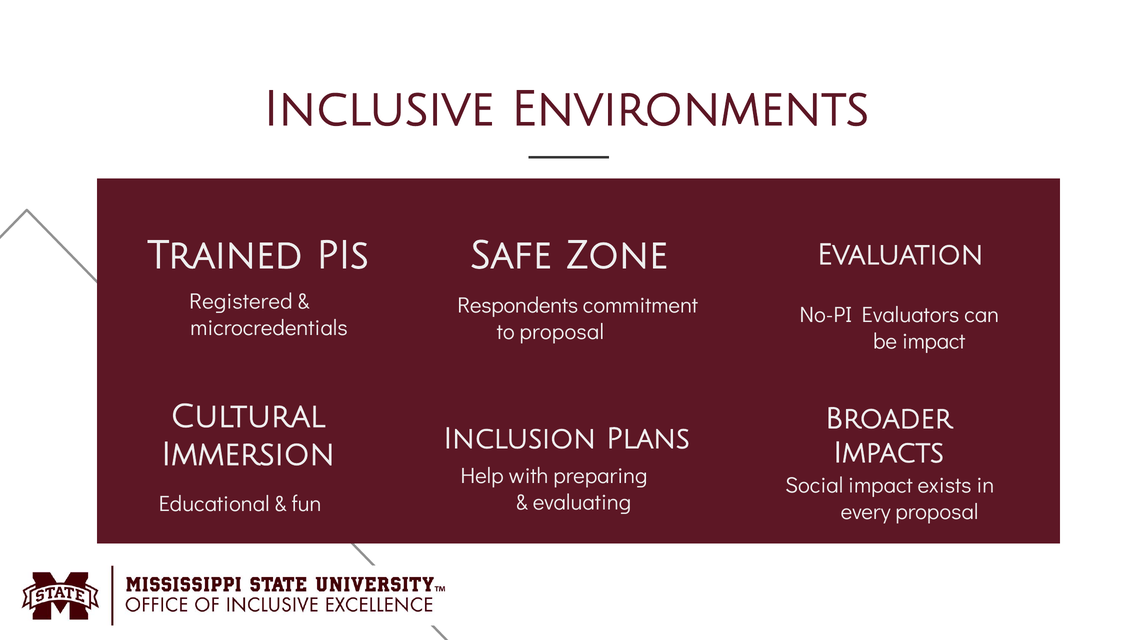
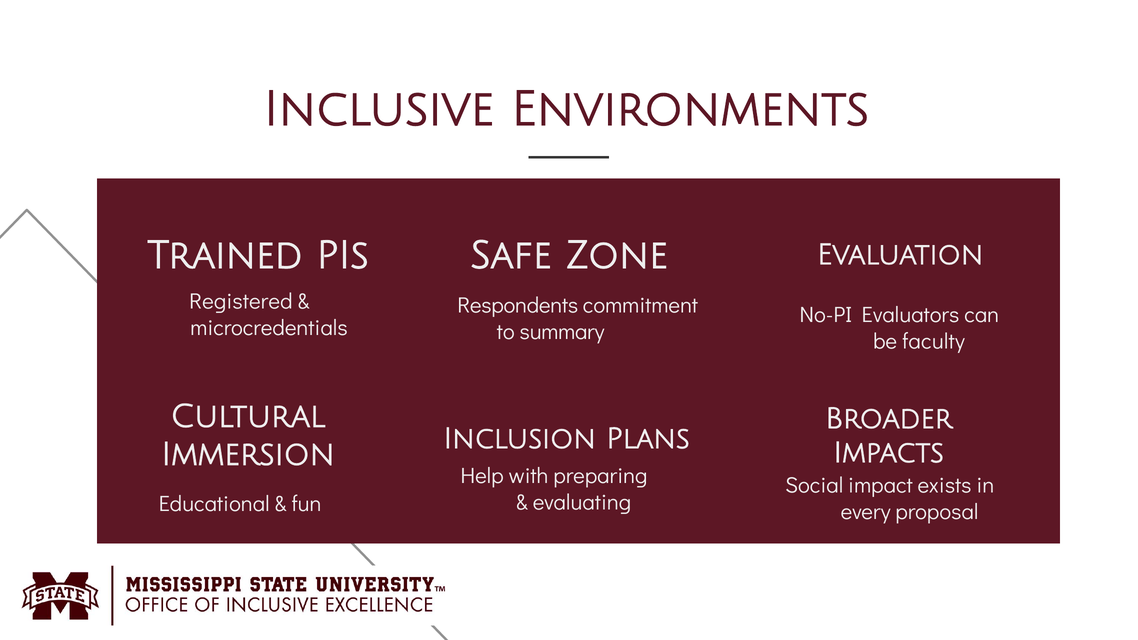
to proposal: proposal -> summary (562, 332)
be impact: impact -> faculty (934, 342)
